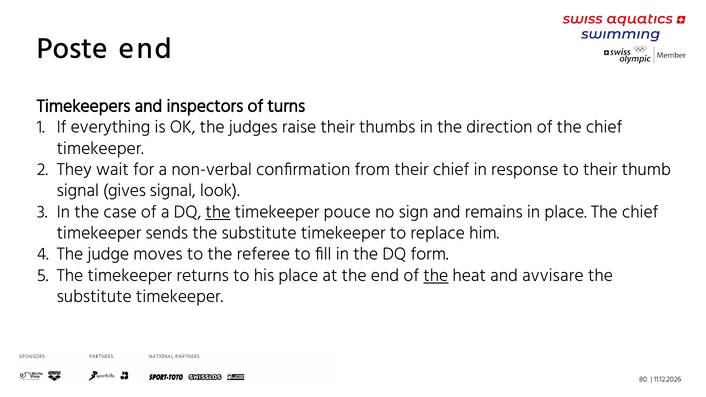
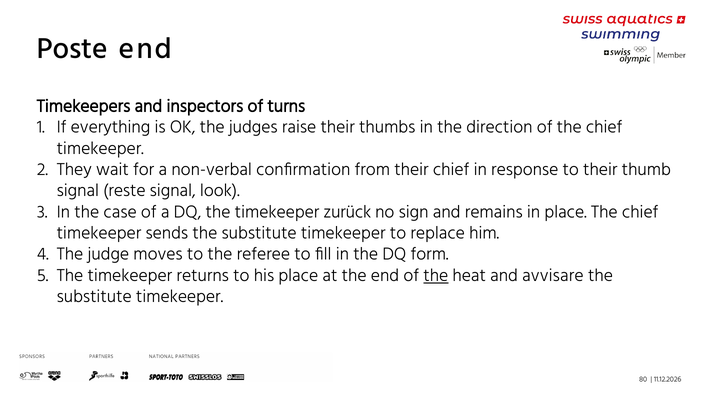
gives: gives -> reste (124, 191)
the underline: present -> none (218, 212)
pouce: pouce -> zurück (347, 212)
